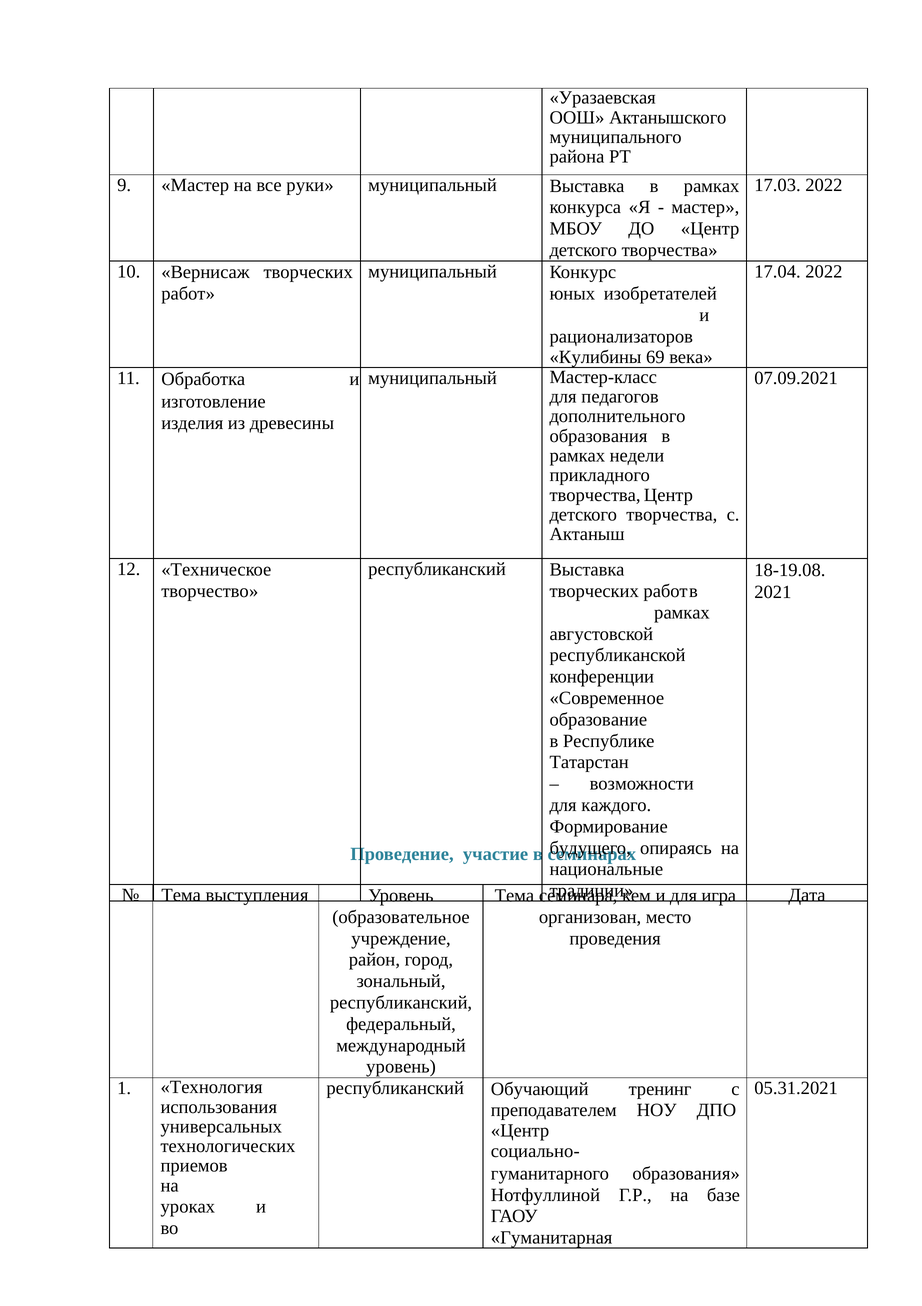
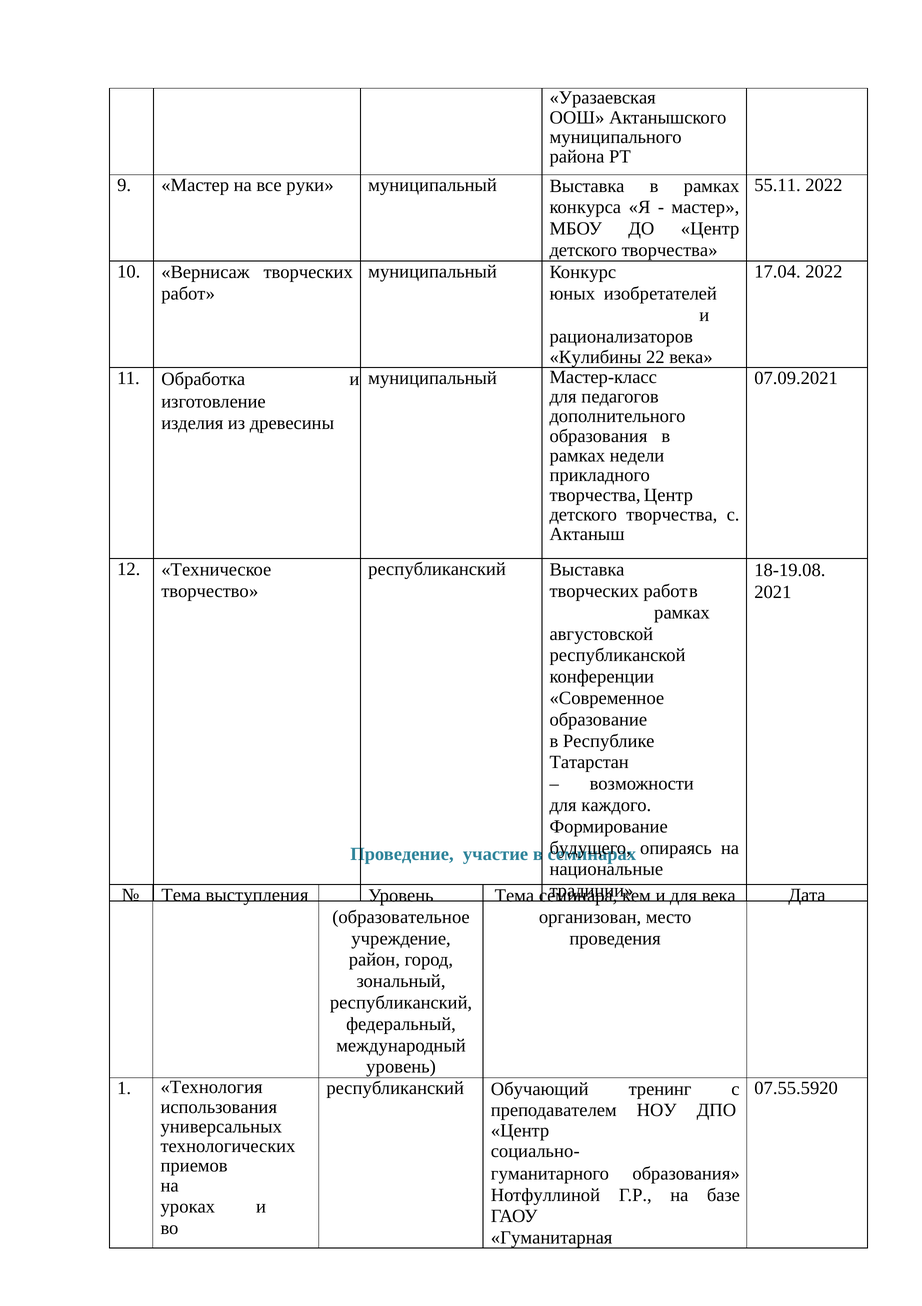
17.03: 17.03 -> 55.11 (778, 185)
69: 69 -> 22 (655, 357)
для игра: игра -> века (719, 895)
05.31.2021: 05.31.2021 -> 07.55.5920 (796, 1088)
